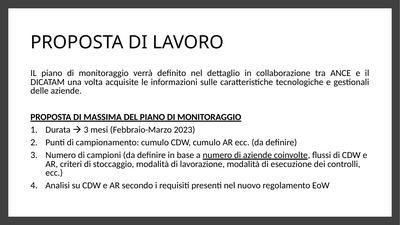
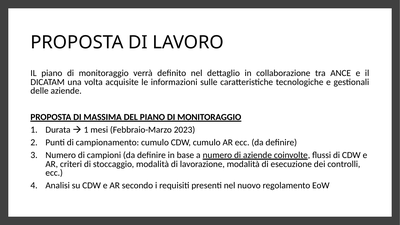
3: 3 -> 1 (86, 130)
